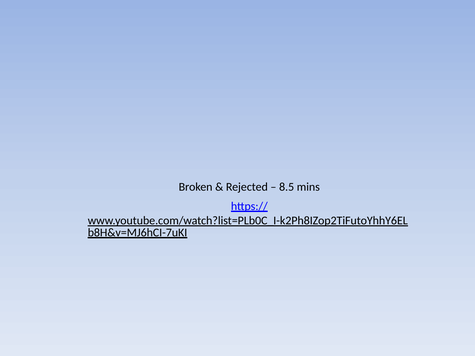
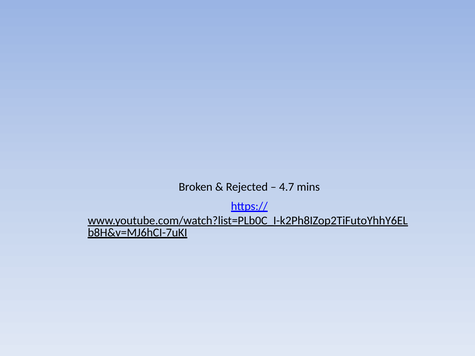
8.5: 8.5 -> 4.7 (287, 187)
